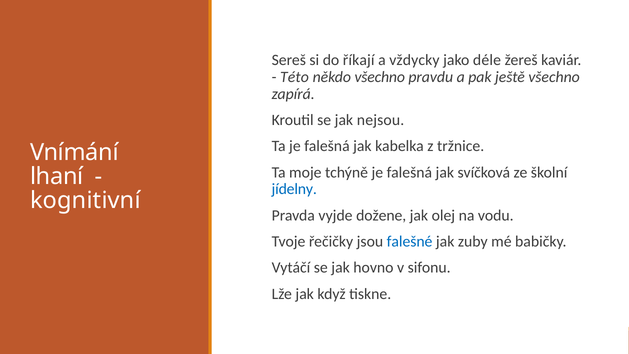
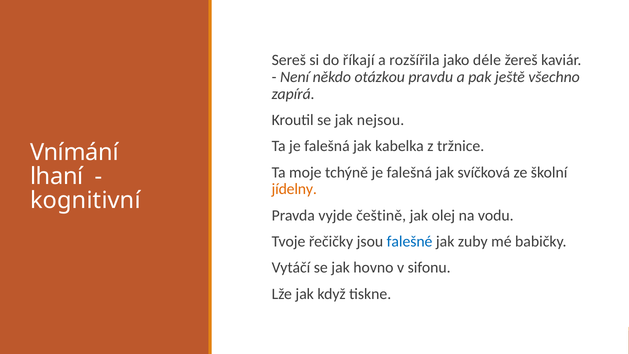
vždycky: vždycky -> rozšířila (414, 60)
Této: Této -> Není (295, 77)
někdo všechno: všechno -> otázkou (380, 77)
jídelny colour: blue -> orange (294, 189)
dožene: dožene -> češtině (381, 215)
